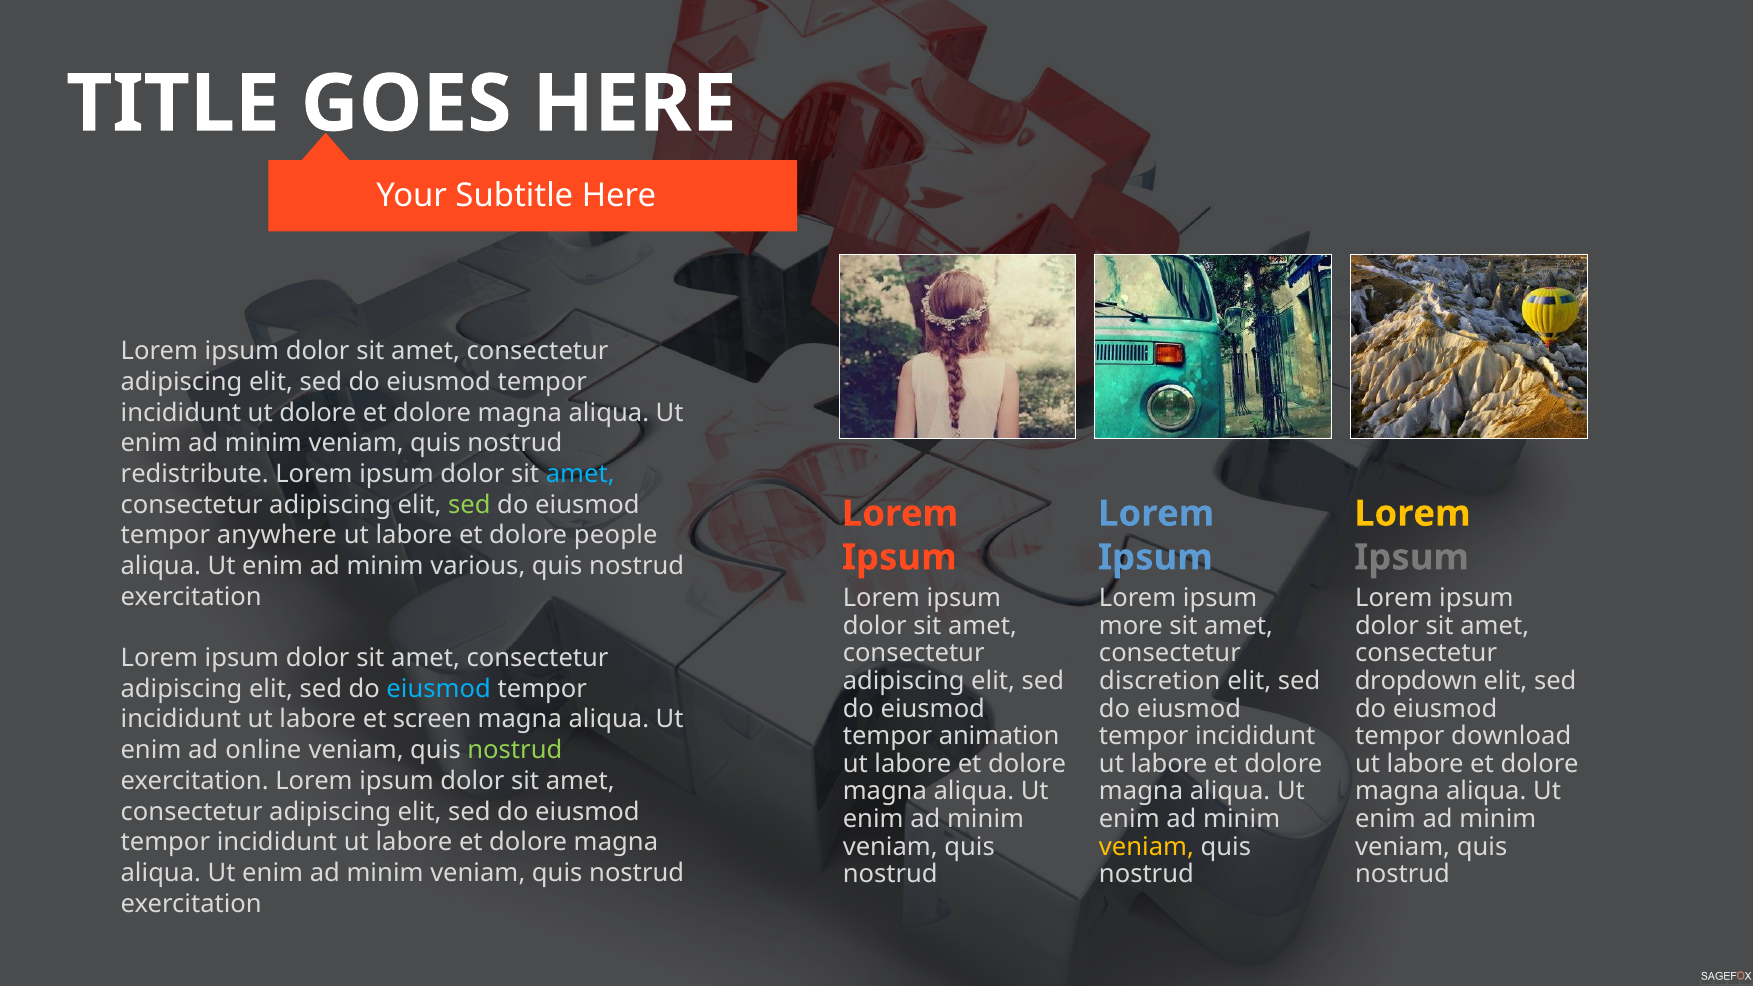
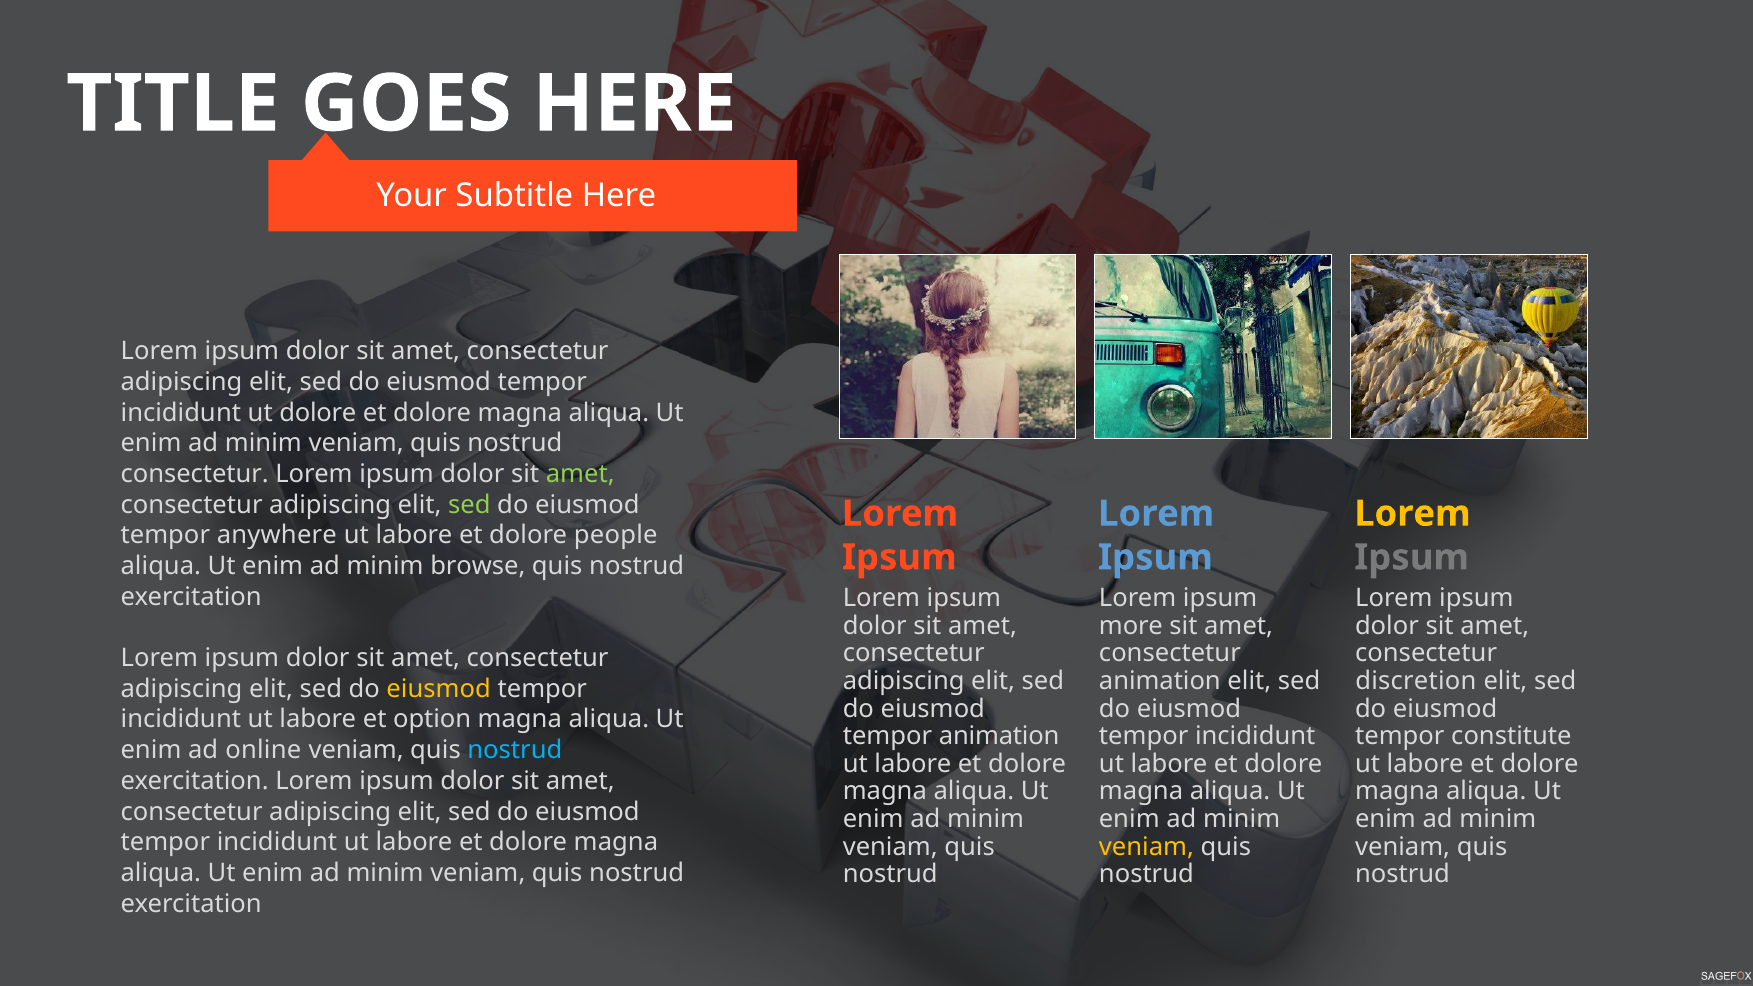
redistribute: redistribute -> consectetur (195, 474)
amet colour: light blue -> light green (580, 474)
various: various -> browse (478, 566)
discretion: discretion -> animation (1160, 681)
dropdown: dropdown -> discretion (1416, 681)
eiusmod colour: light blue -> yellow (439, 689)
screen: screen -> option (432, 720)
download: download -> constitute (1511, 736)
nostrud colour: light green -> light blue (515, 750)
